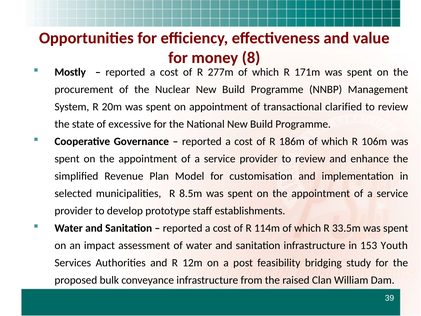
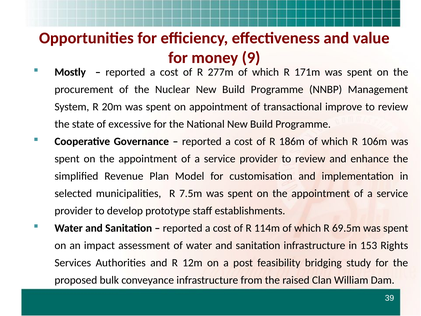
8: 8 -> 9 (251, 58)
clarified: clarified -> improve (344, 107)
8.5m: 8.5m -> 7.5m (191, 193)
33.5m: 33.5m -> 69.5m (346, 228)
Youth: Youth -> Rights (394, 245)
